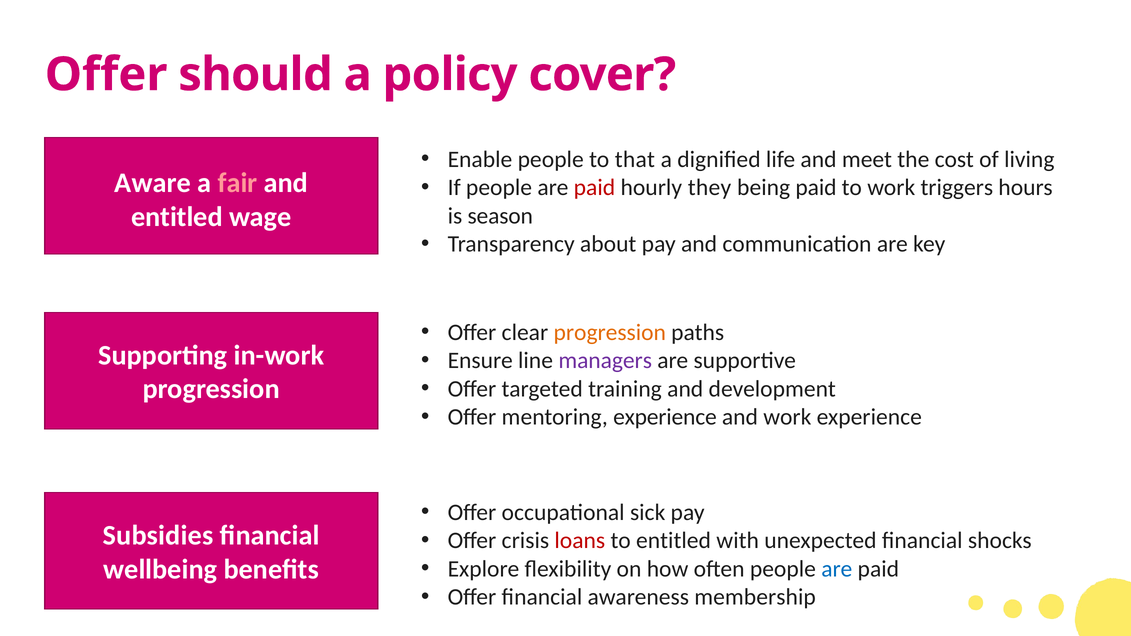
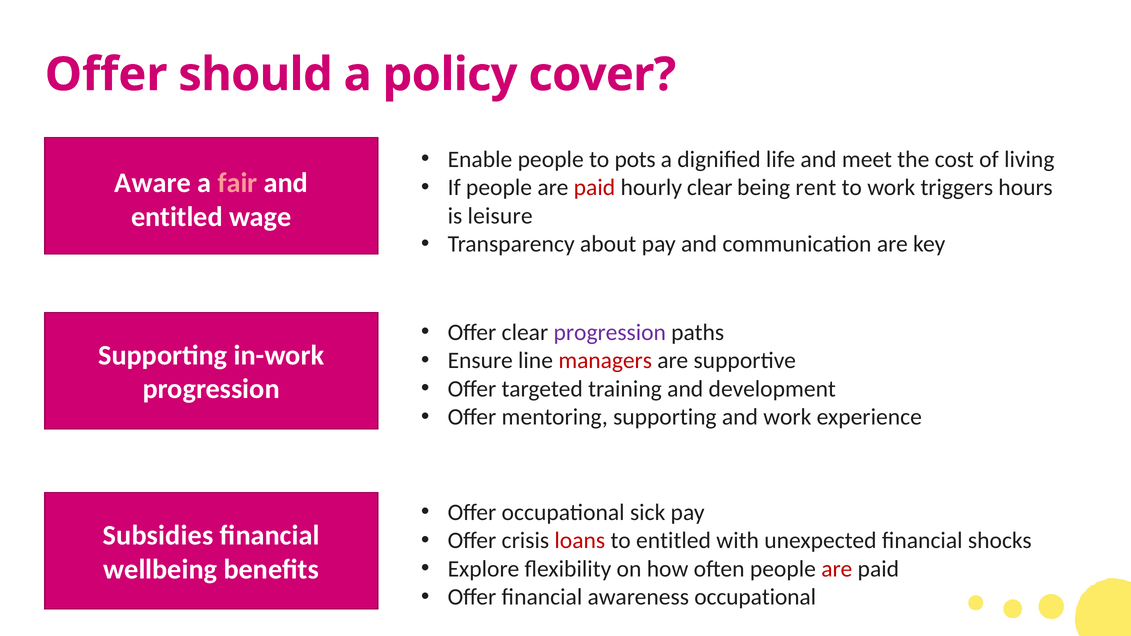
that: that -> pots (635, 159)
hourly they: they -> clear (710, 188)
being paid: paid -> rent (816, 188)
season: season -> leisure (500, 216)
progression colour: orange -> purple (610, 332)
managers colour: purple -> red (605, 361)
mentoring experience: experience -> supporting (665, 417)
are colour: blue -> red (837, 569)
awareness membership: membership -> occupational (755, 597)
